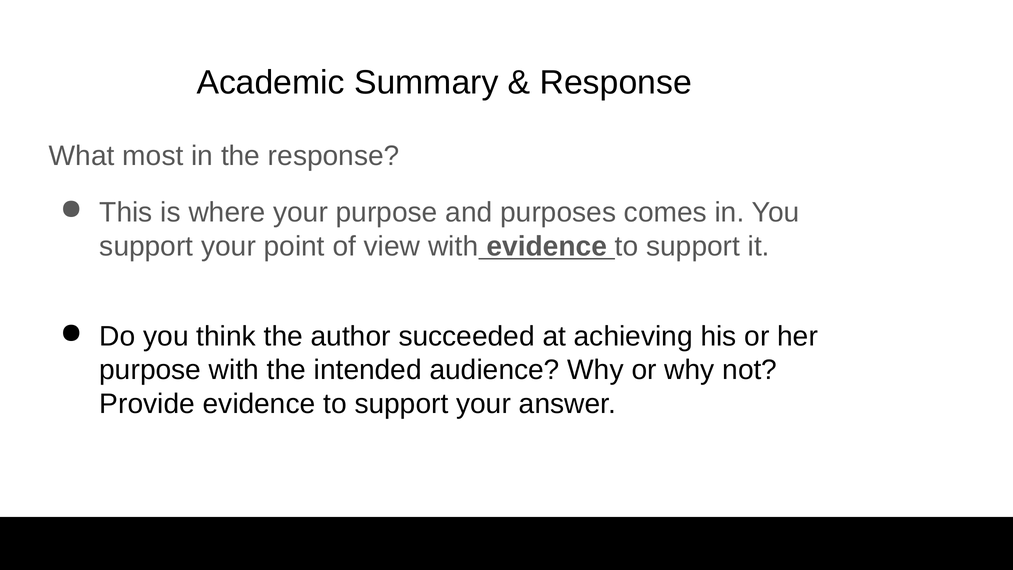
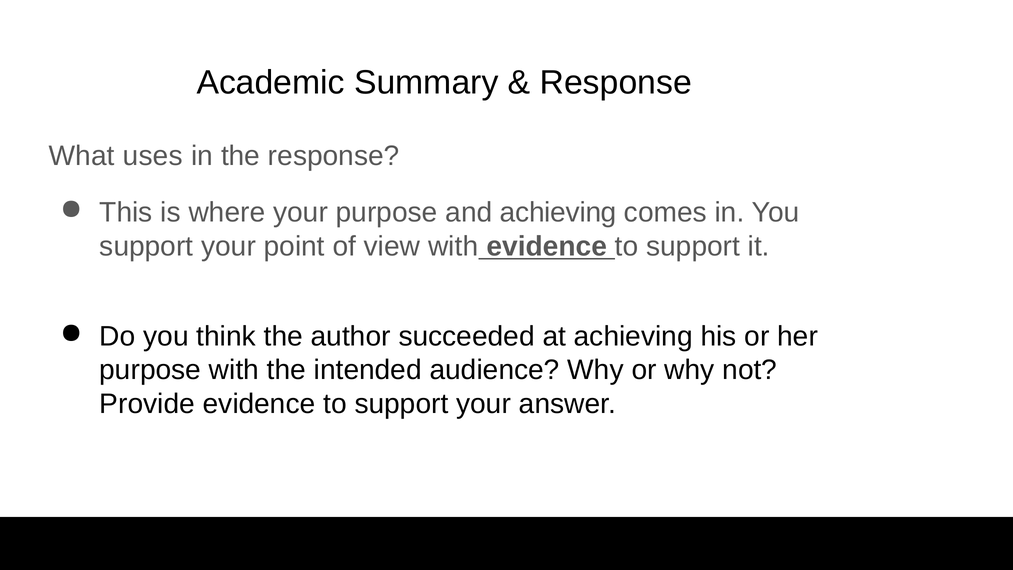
most: most -> uses (153, 156)
and purposes: purposes -> achieving (558, 212)
